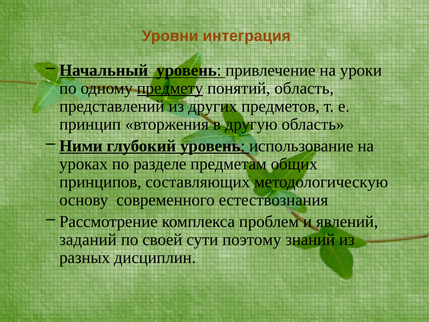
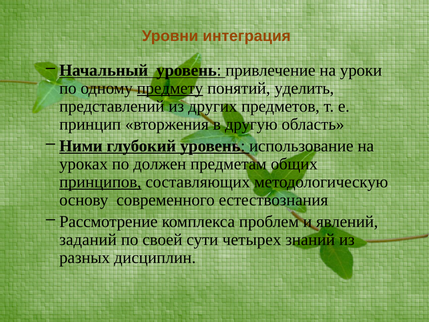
понятий область: область -> уделить (304, 88)
разделе: разделе -> должен (160, 164)
принципов underline: none -> present (100, 182)
поэтому: поэтому -> четырех (252, 239)
